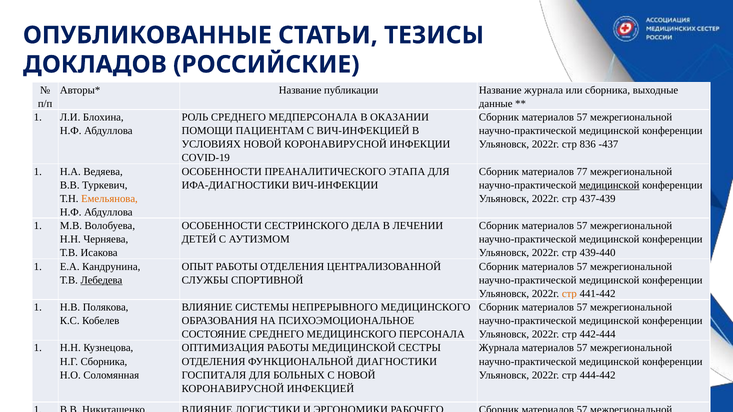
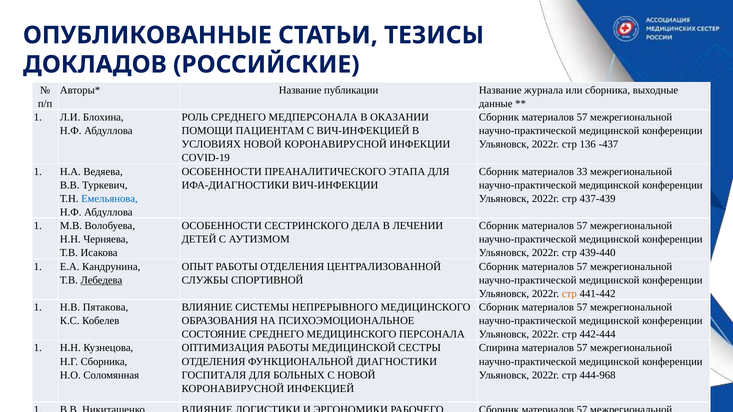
836: 836 -> 136 (588, 145)
77: 77 -> 33 (582, 172)
медицинской underline: present -> none (609, 185)
Емельянова colour: orange -> blue (109, 199)
Н.В Полякова: Полякова -> Пятакова (106, 307)
Журнала: Журнала -> Спирина (499, 348)
444-442: 444-442 -> 444-968 (598, 375)
